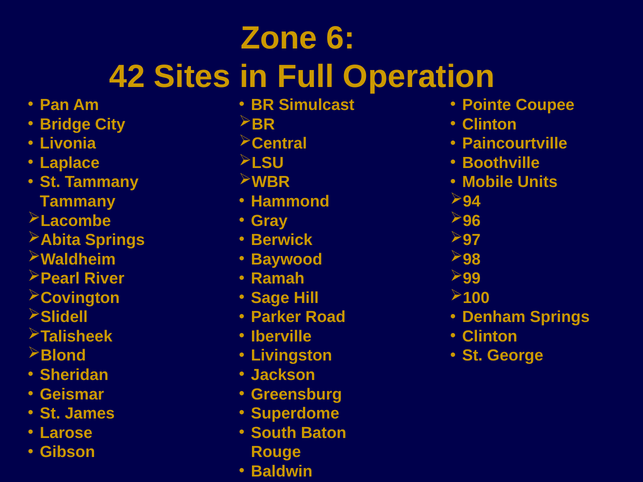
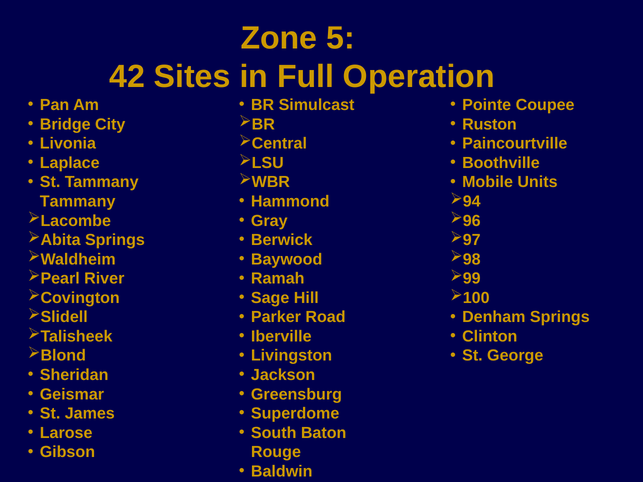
6: 6 -> 5 (340, 38)
Clinton: Clinton -> Ruston (489, 124)
